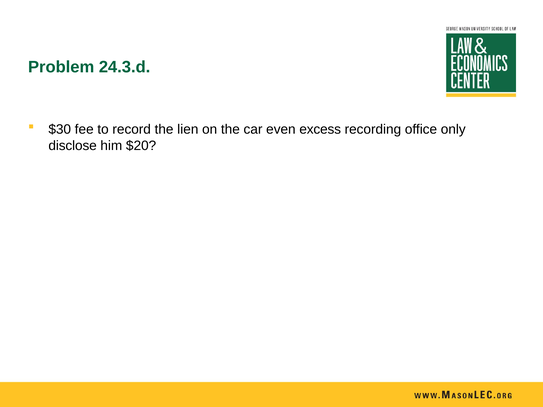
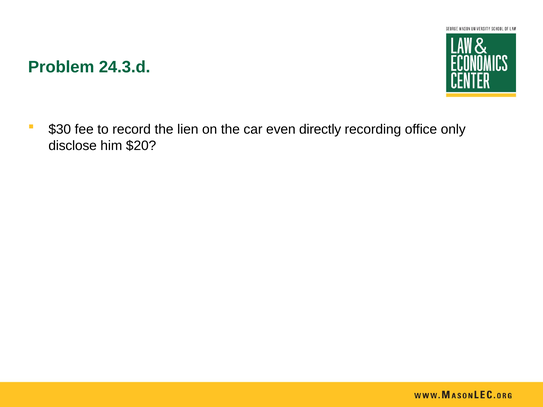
excess: excess -> directly (320, 129)
